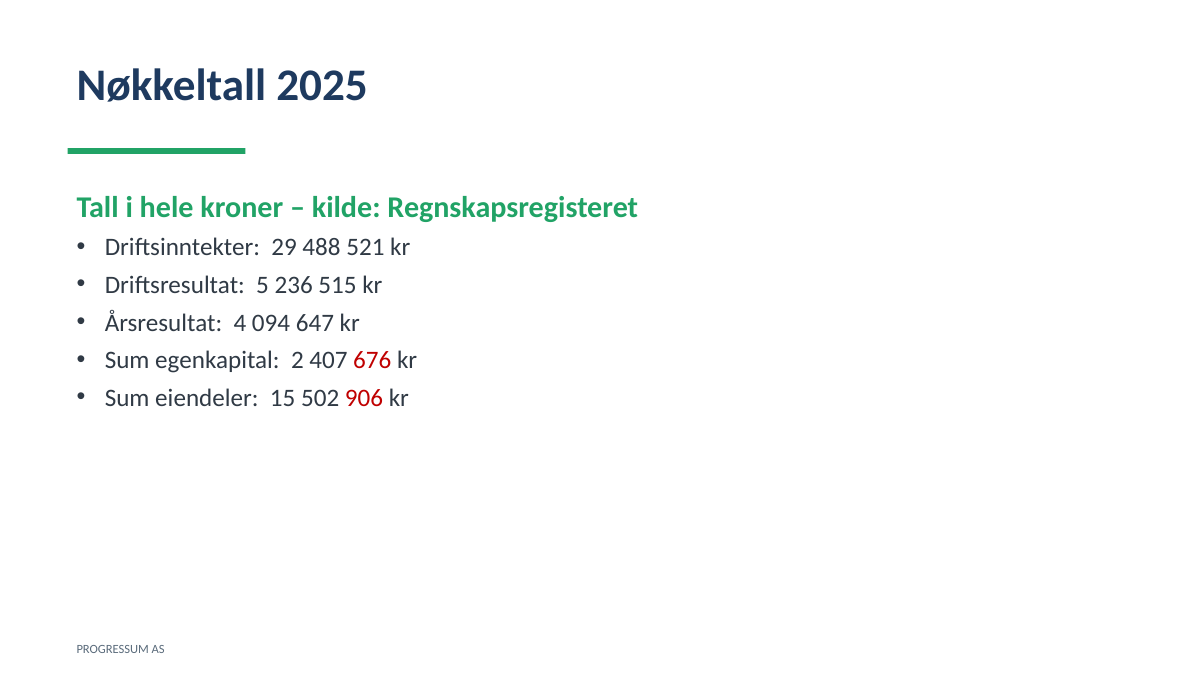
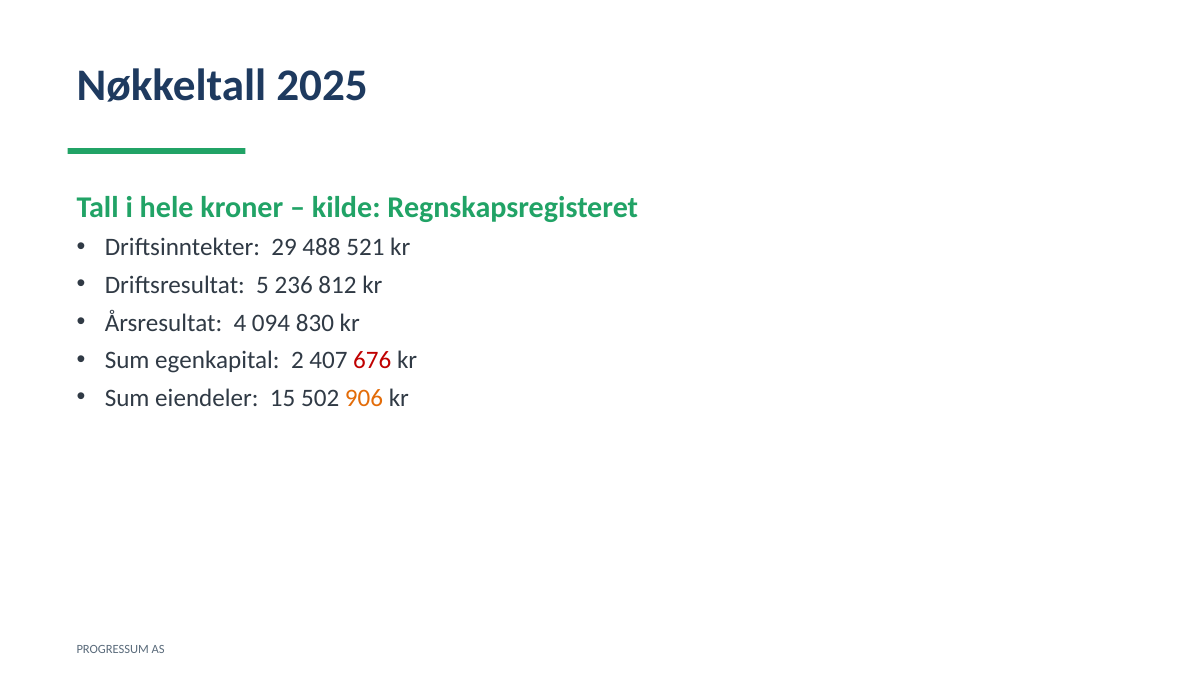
515: 515 -> 812 (337, 285)
647: 647 -> 830 (315, 323)
906 colour: red -> orange (364, 398)
